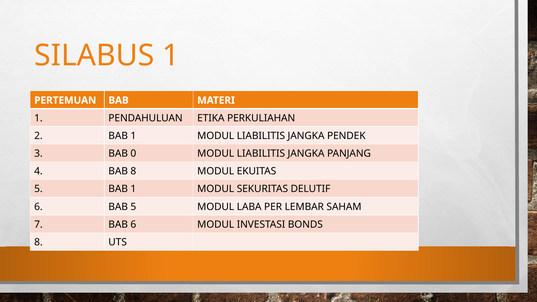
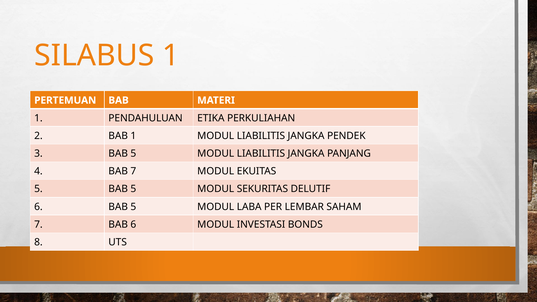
3 BAB 0: 0 -> 5 (133, 154)
BAB 8: 8 -> 7 (133, 171)
5 BAB 1: 1 -> 5 (133, 189)
